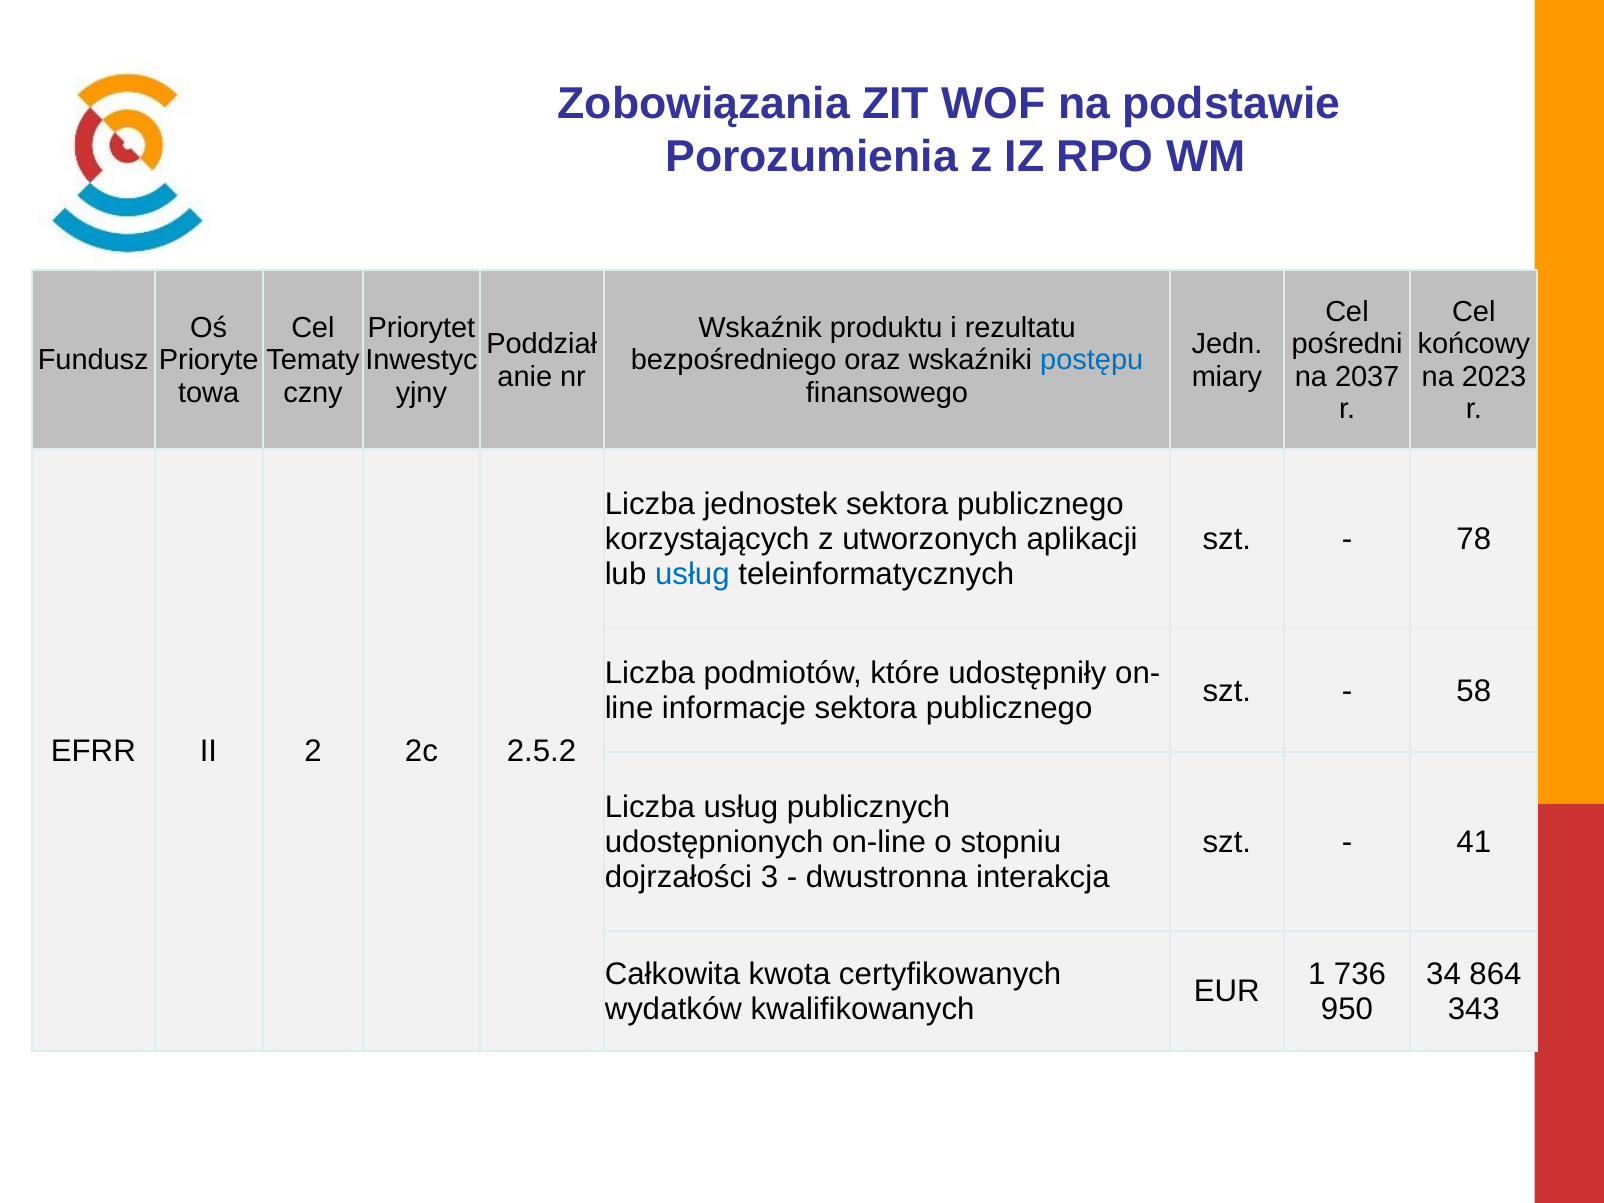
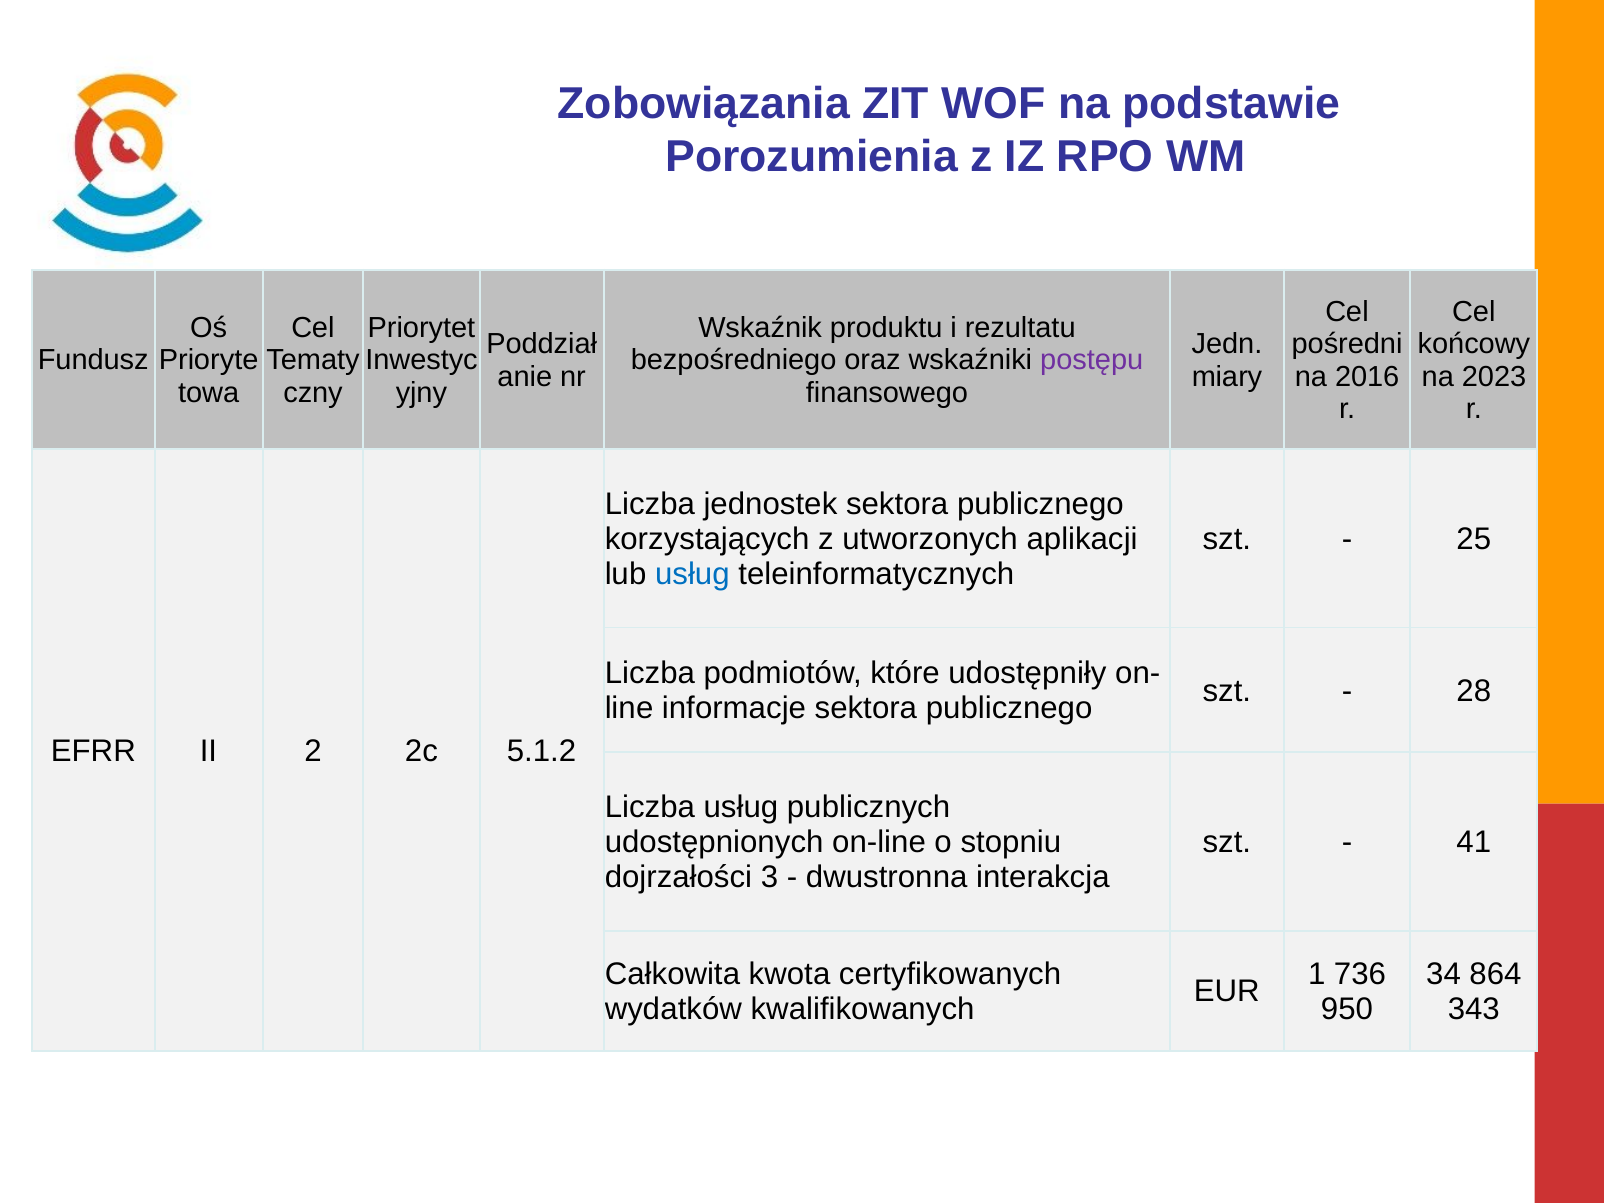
postępu colour: blue -> purple (1092, 360)
2037: 2037 -> 2016 (1367, 377)
78: 78 -> 25 (1474, 539)
58: 58 -> 28 (1474, 691)
2.5.2: 2.5.2 -> 5.1.2 (542, 751)
